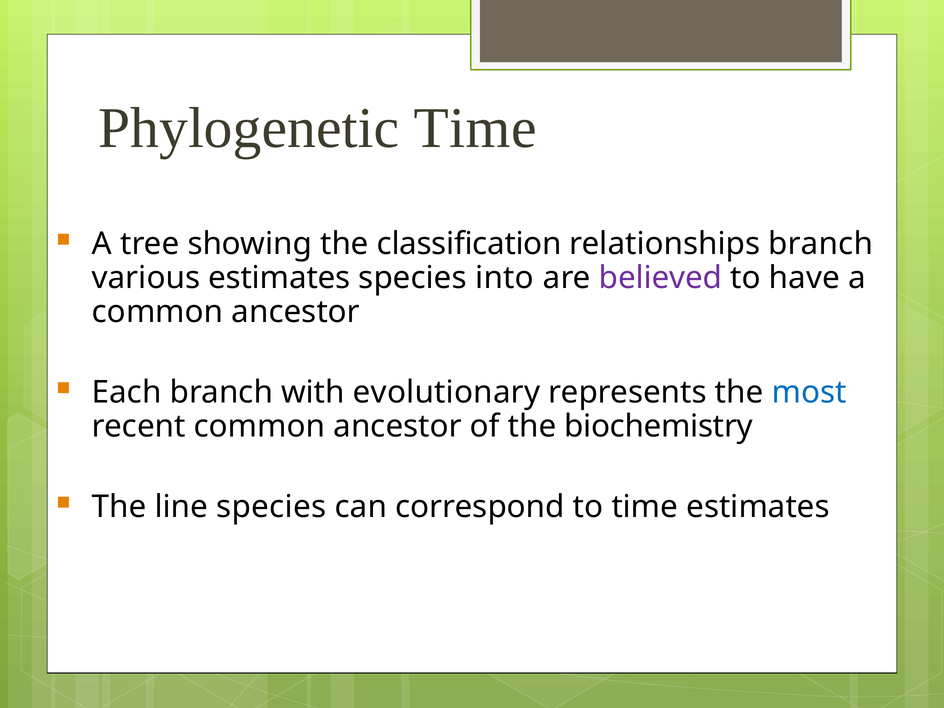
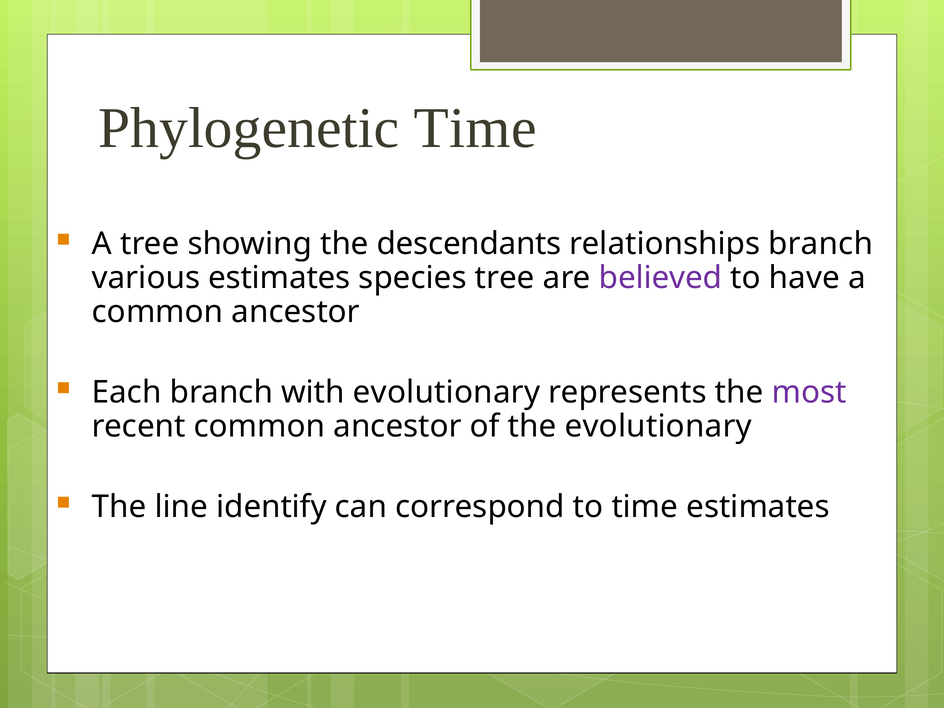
classification: classification -> descendants (469, 244)
species into: into -> tree (505, 278)
most colour: blue -> purple (809, 392)
the biochemistry: biochemistry -> evolutionary (658, 426)
line species: species -> identify (272, 507)
